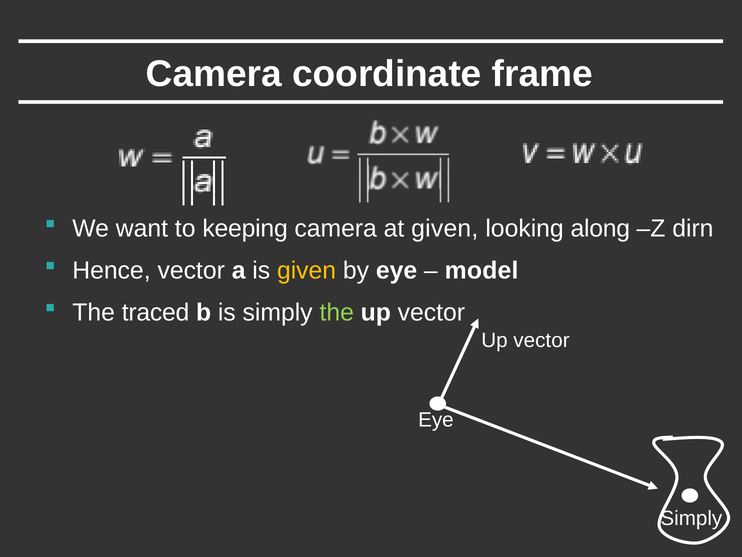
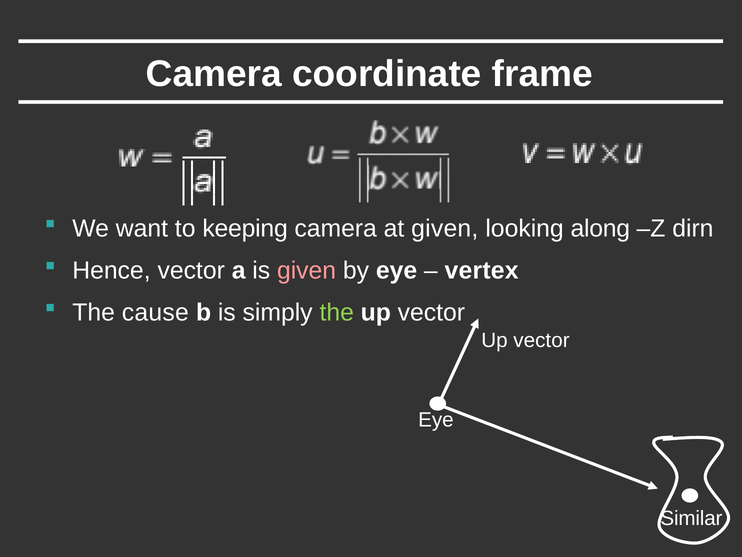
given colour: yellow -> pink (307, 270)
model: model -> vertex (482, 270)
traced: traced -> cause (155, 312)
Simply: Simply -> Similar (691, 518)
